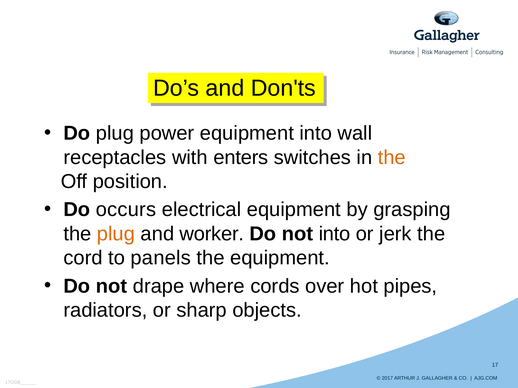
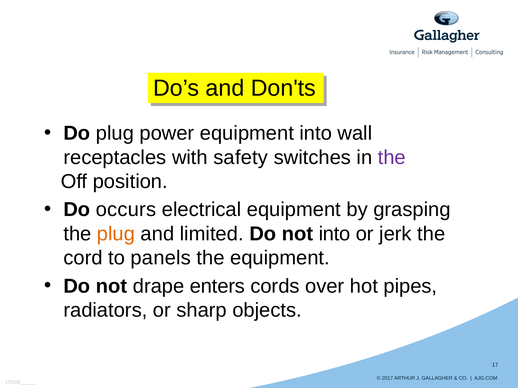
enters: enters -> safety (241, 158)
the colour: orange -> purple (392, 158)
worker: worker -> limited (212, 234)
where: where -> enters (217, 286)
